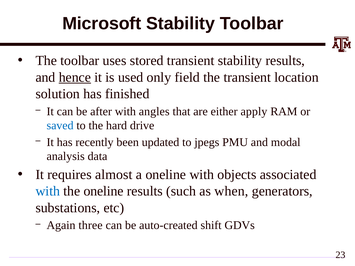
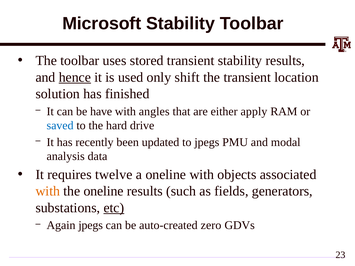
field: field -> shift (187, 77)
after: after -> have (101, 111)
almost: almost -> twelve (114, 175)
with colour: blue -> orange (48, 191)
when: when -> fields (231, 191)
etc underline: none -> present (114, 208)
Again three: three -> jpegs (91, 226)
shift: shift -> zero (211, 226)
